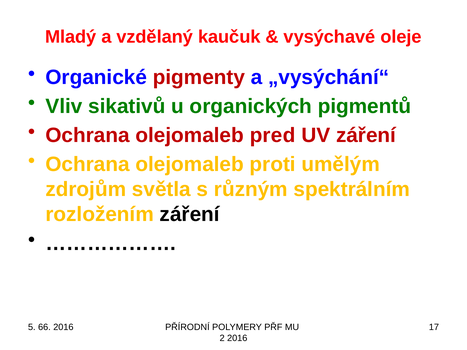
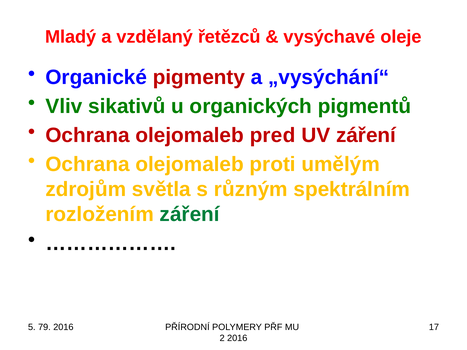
kaučuk: kaučuk -> řetězců (229, 37)
záření colour: black -> green (190, 214)
66: 66 -> 79 (44, 327)
